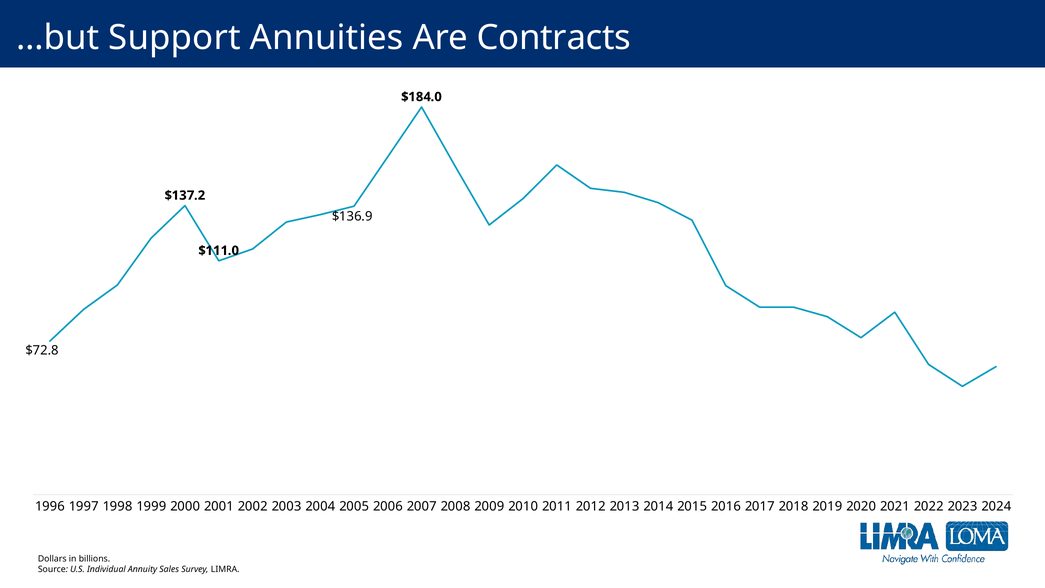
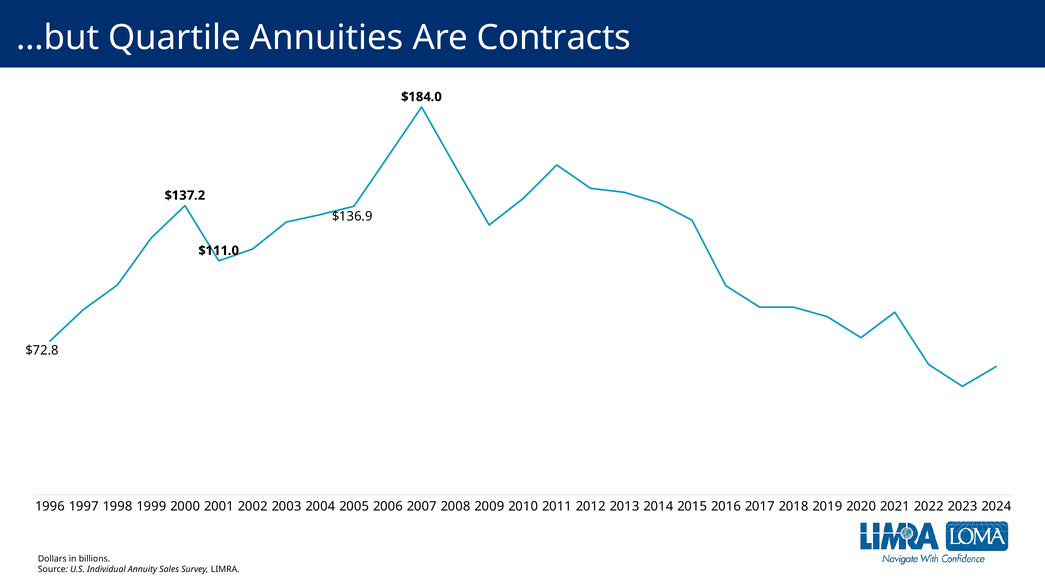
Support: Support -> Quartile (175, 38)
